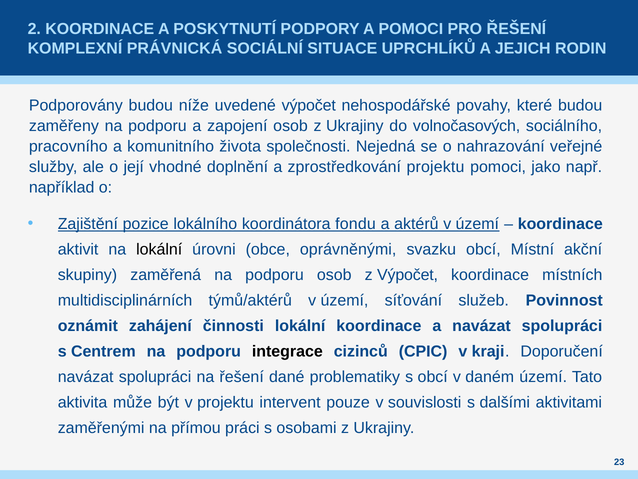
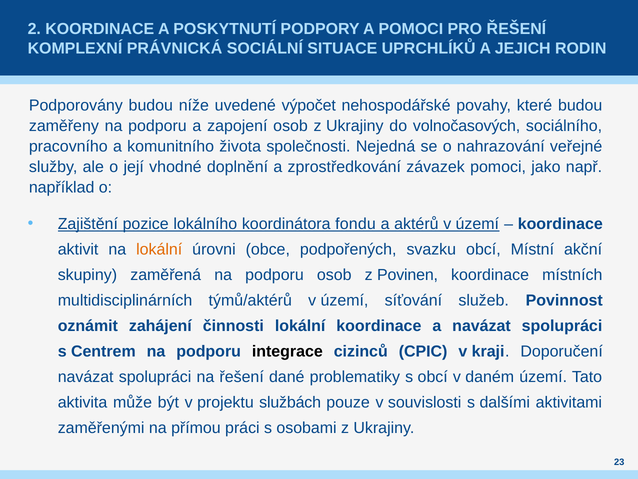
zprostředkování projektu: projektu -> závazek (436, 167)
lokální colour: black -> orange (159, 249)
oprávněnými: oprávněnými -> podpořených (348, 249)
z Výpočet: Výpočet -> Povinen (408, 275)
intervent: intervent -> službách (290, 402)
